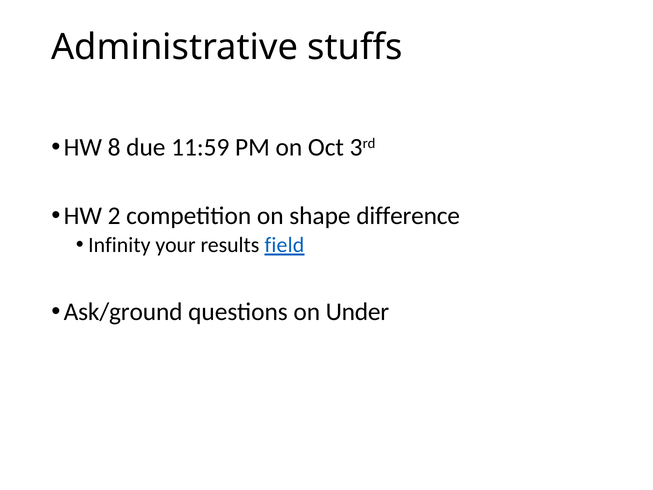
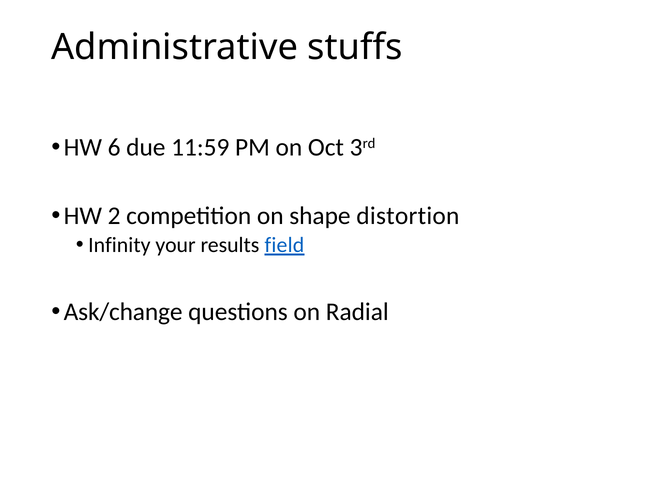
8: 8 -> 6 (114, 147)
difference: difference -> distortion (408, 216)
Ask/ground: Ask/ground -> Ask/change (123, 311)
Under: Under -> Radial (357, 311)
